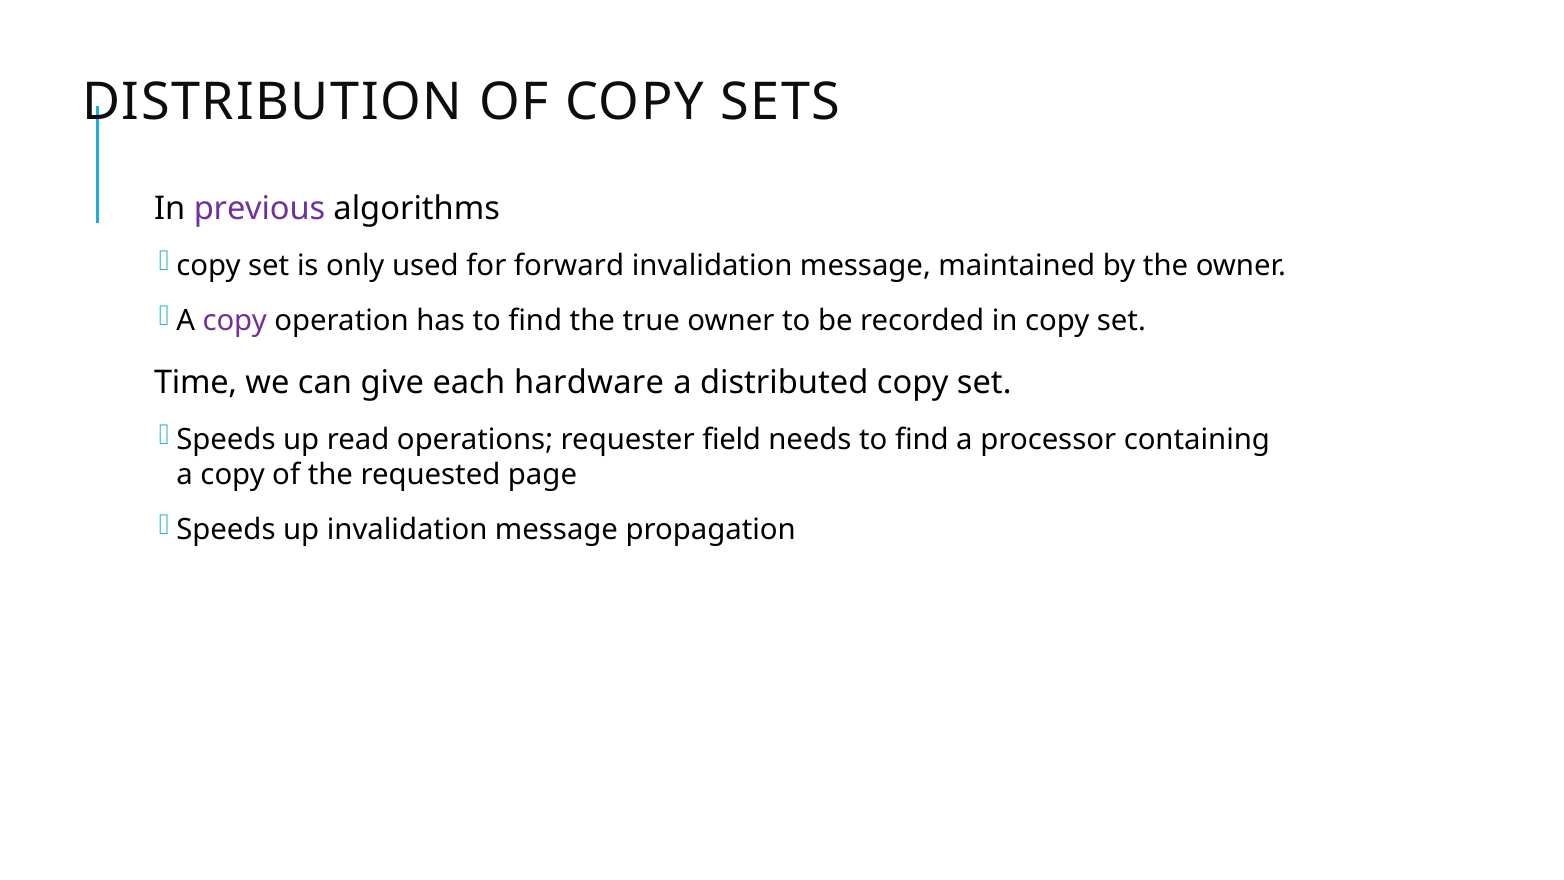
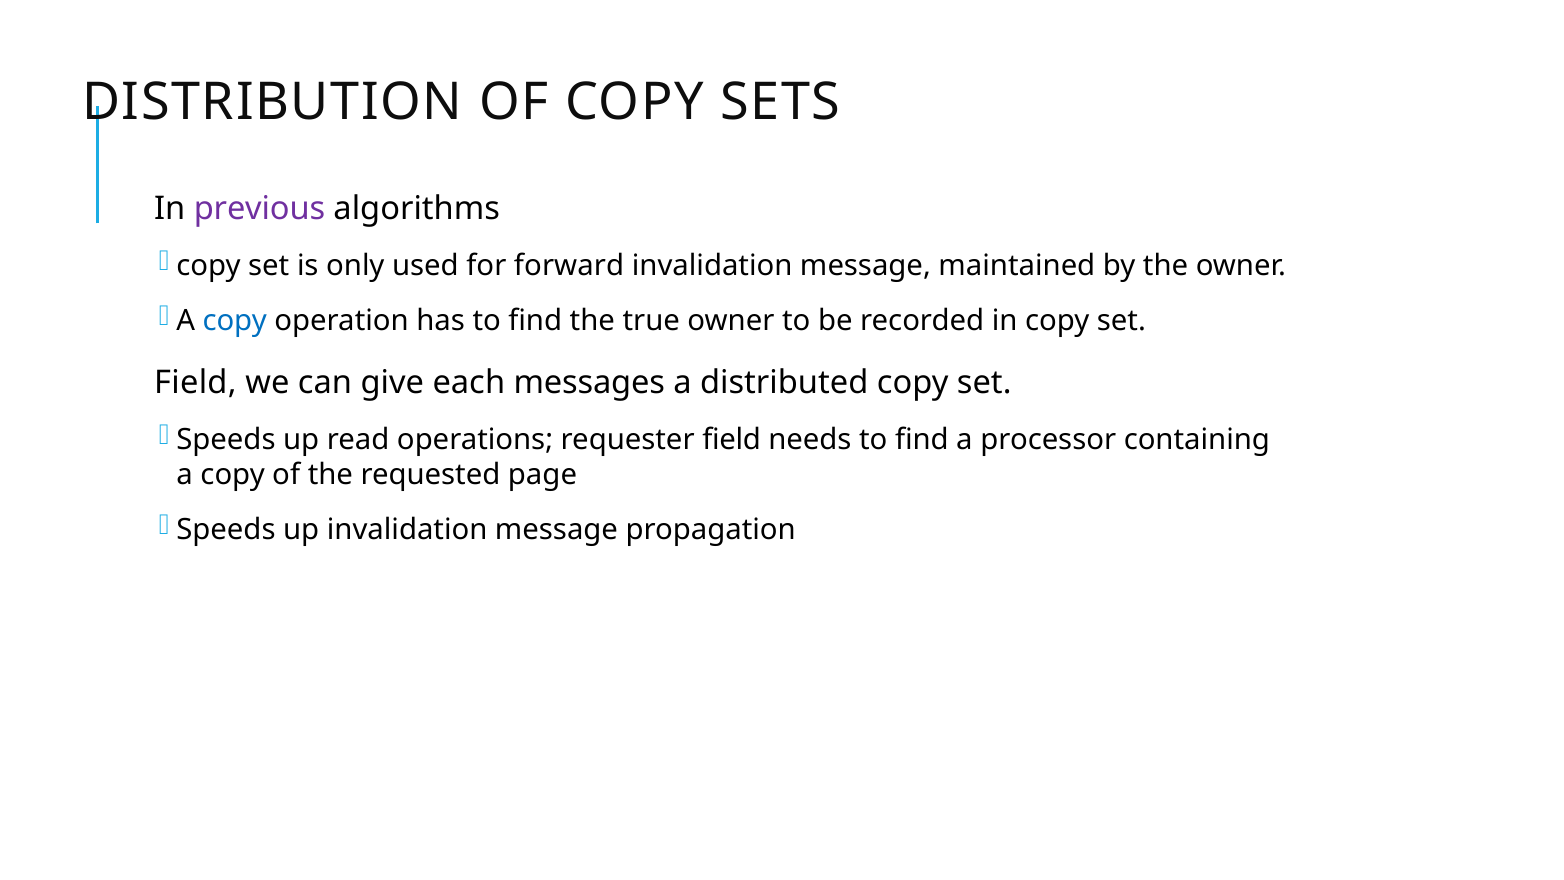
copy colour: purple -> blue (235, 321)
Time: Time -> Field (195, 383)
hardware: hardware -> messages (589, 383)
